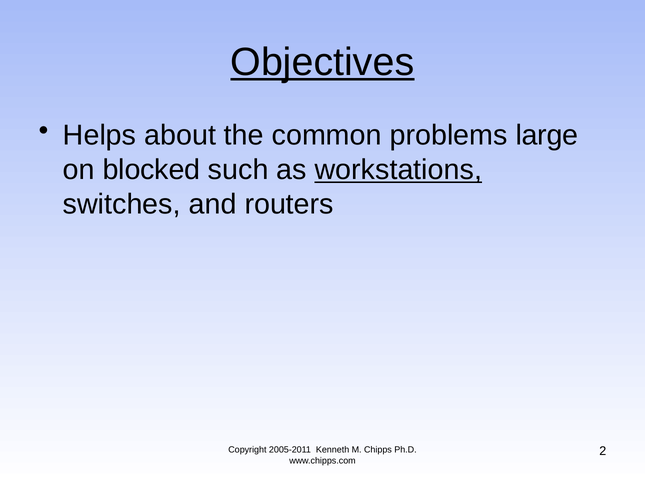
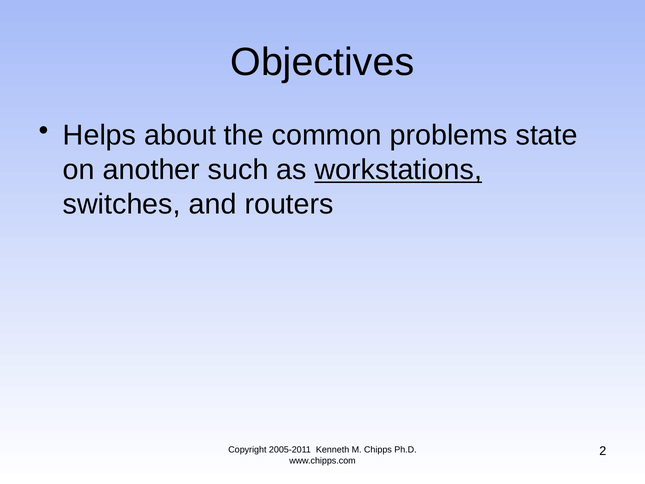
Objectives underline: present -> none (322, 62)
large: large -> state (547, 135)
blocked: blocked -> another (151, 170)
